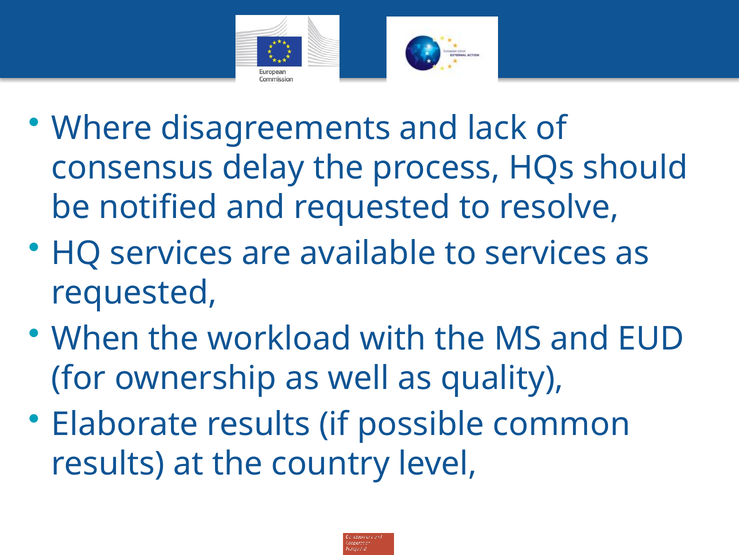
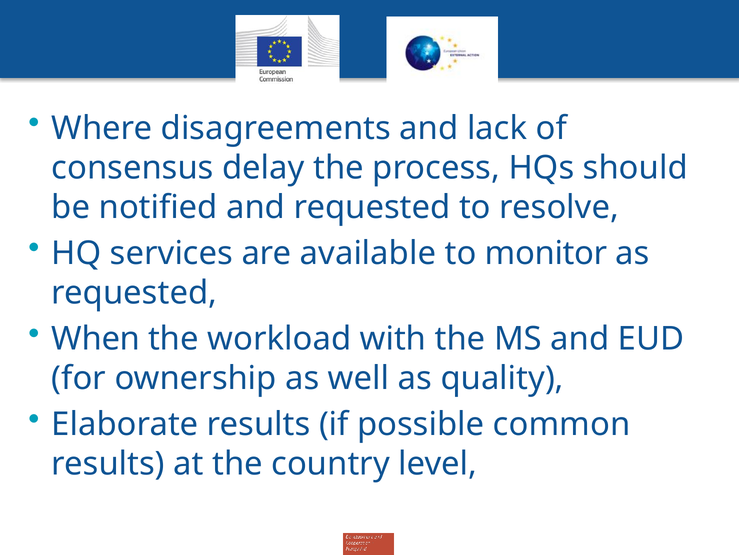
to services: services -> monitor (546, 253)
